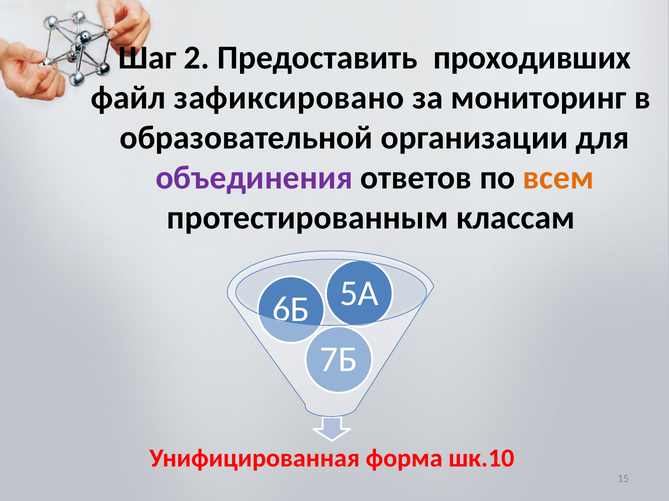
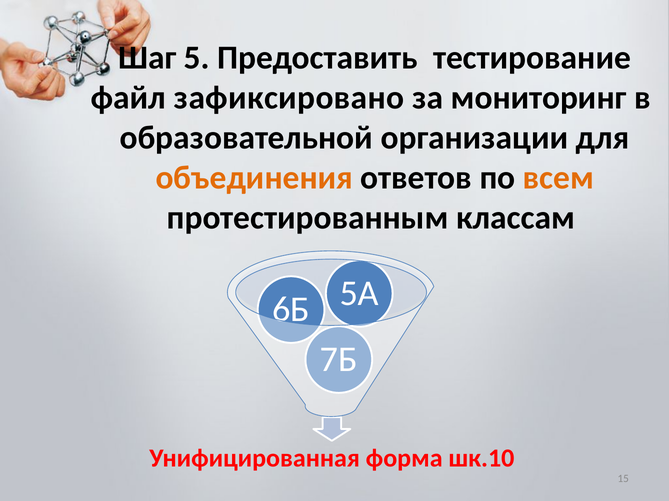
2: 2 -> 5 (197, 58)
проходивших: проходивших -> тестирование (532, 58)
объединения colour: purple -> orange (254, 178)
